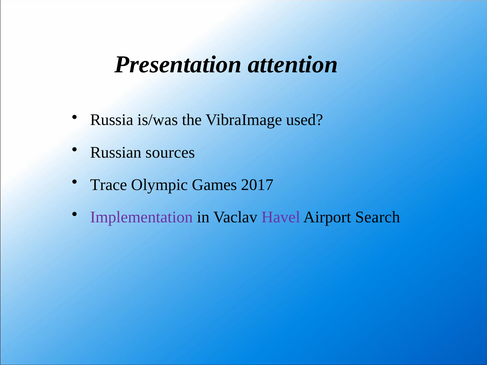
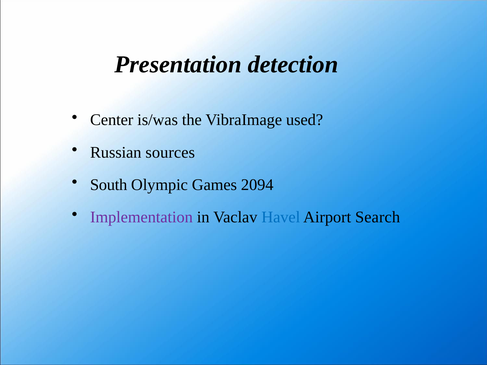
attention: attention -> detection (293, 64)
Russia: Russia -> Center (112, 120)
Trace: Trace -> South (109, 185)
2017: 2017 -> 2094 (257, 185)
Havel colour: purple -> blue (281, 217)
